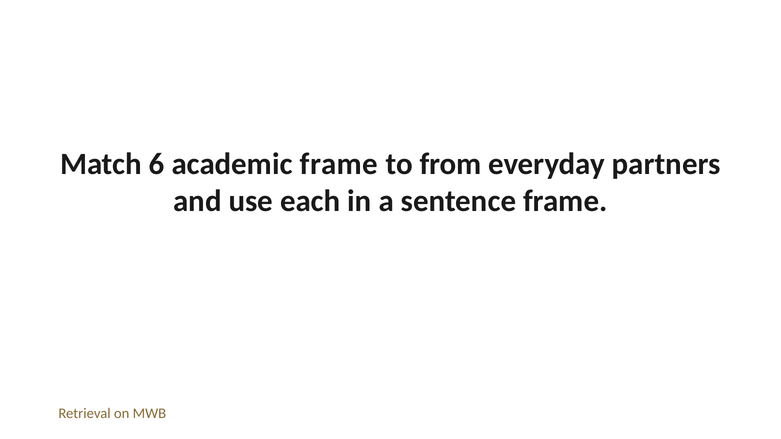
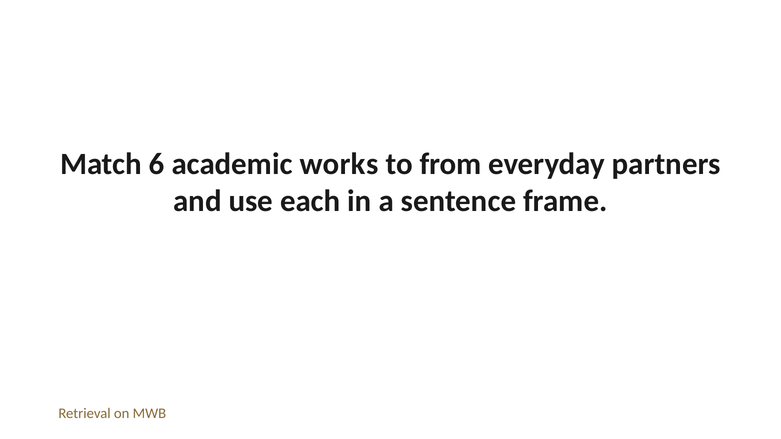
academic frame: frame -> works (339, 164)
